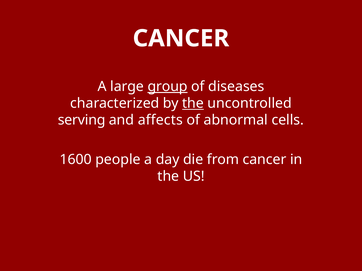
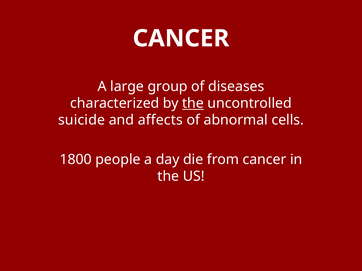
group underline: present -> none (168, 87)
serving: serving -> suicide (82, 120)
1600: 1600 -> 1800 (76, 160)
